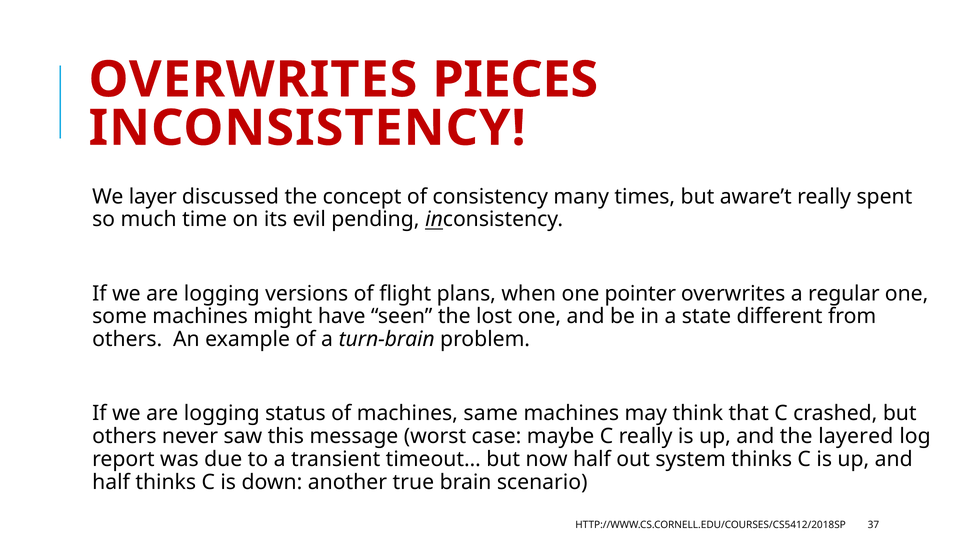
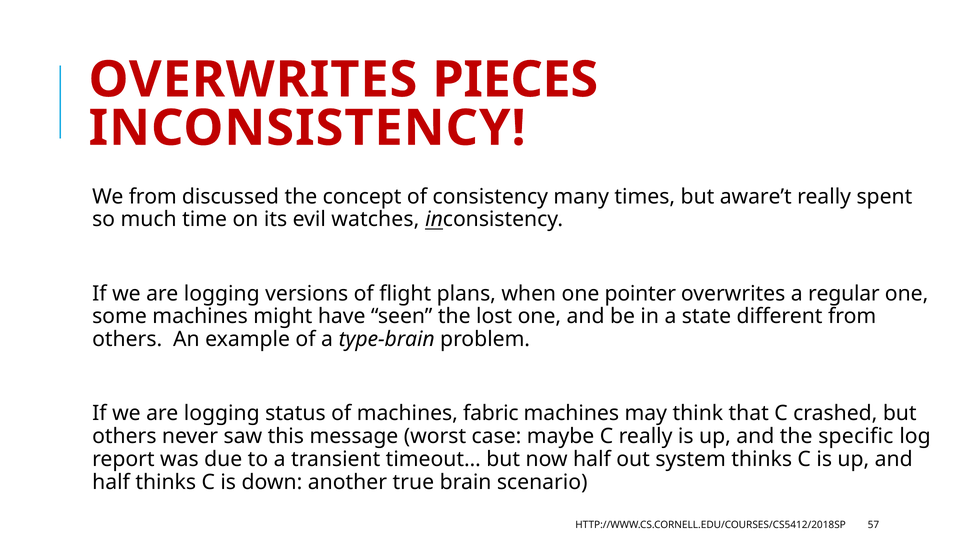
We layer: layer -> from (153, 196)
pending: pending -> watches (375, 219)
turn-brain: turn-brain -> type-brain (387, 339)
same: same -> fabric (491, 413)
layered: layered -> specific (856, 436)
37: 37 -> 57 (873, 525)
